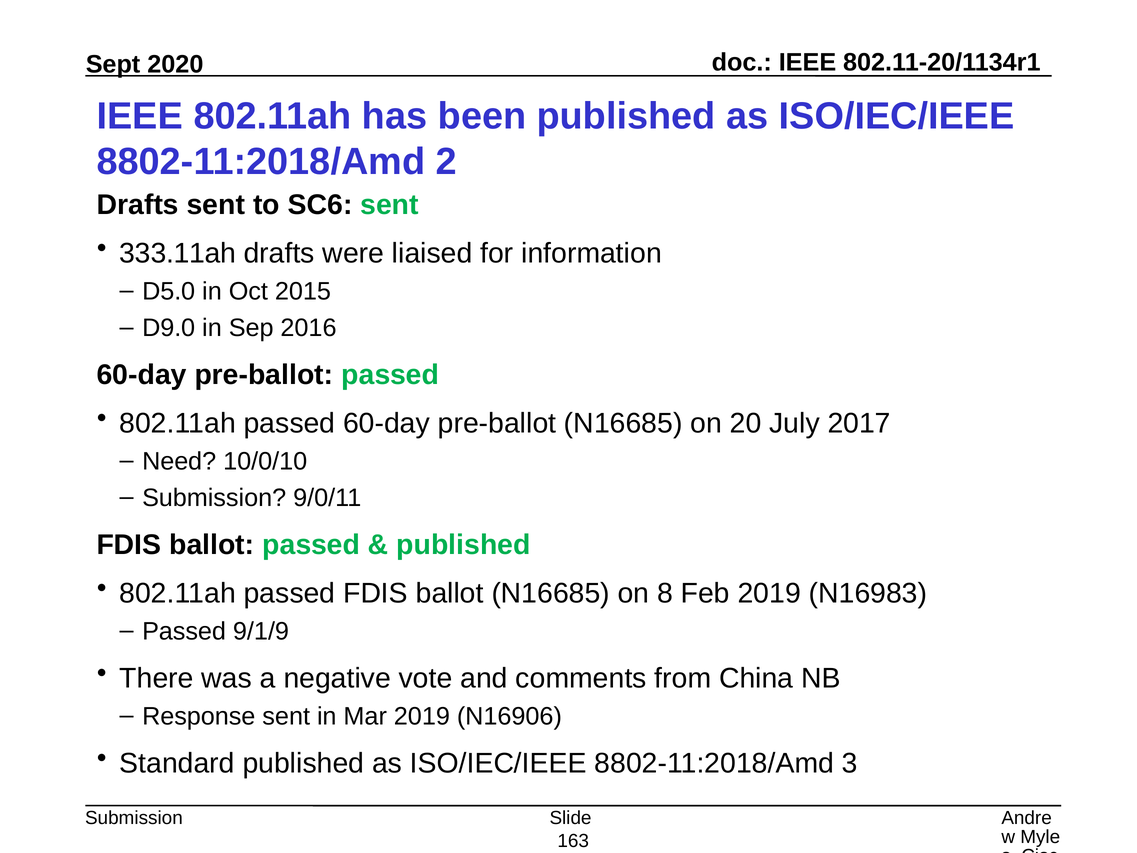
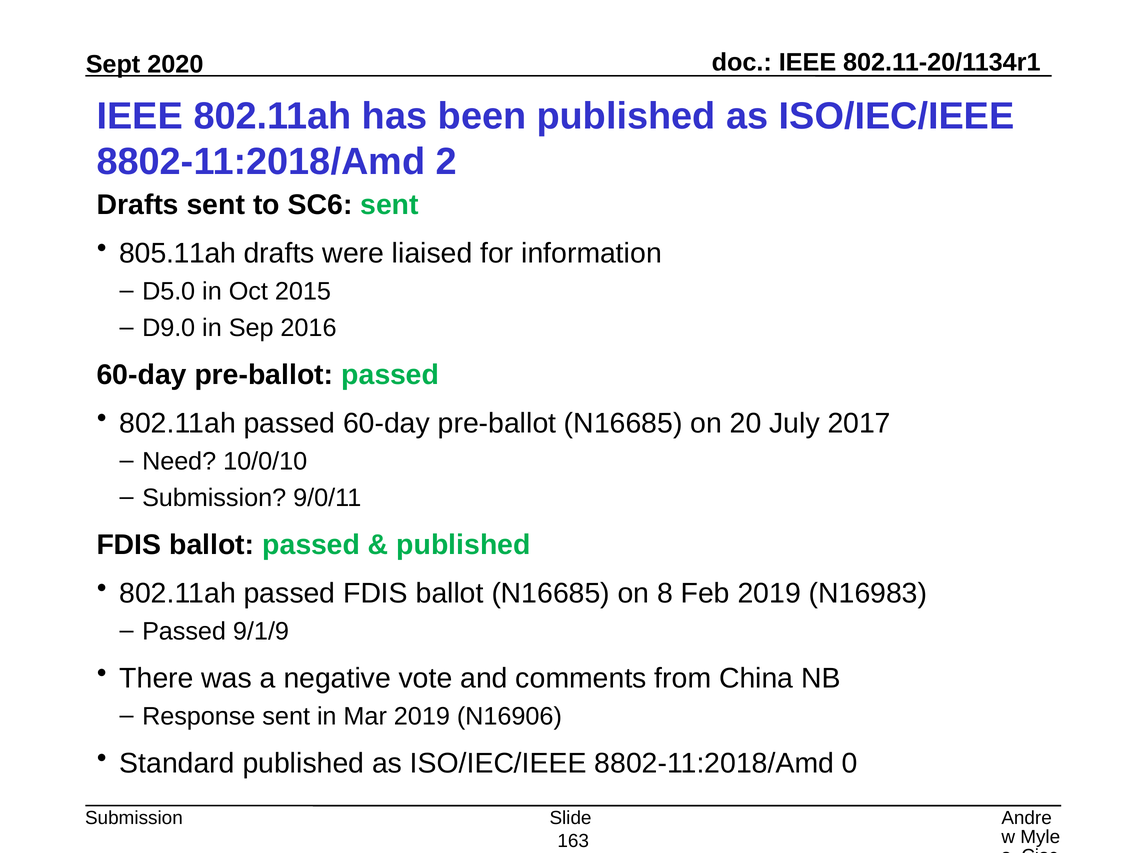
333.11ah: 333.11ah -> 805.11ah (178, 253)
3: 3 -> 0 (850, 763)
